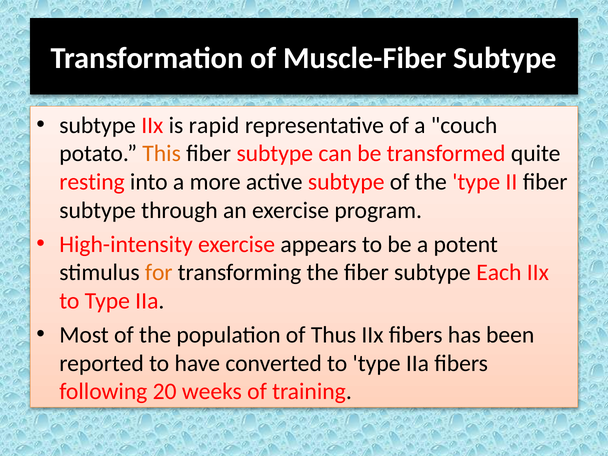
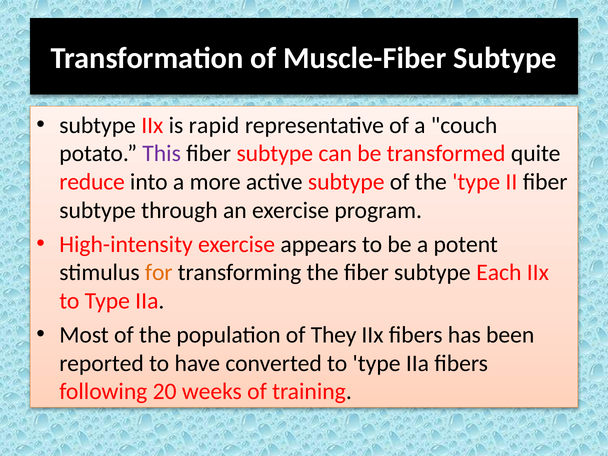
This colour: orange -> purple (162, 154)
resting: resting -> reduce (92, 182)
Thus: Thus -> They (334, 335)
